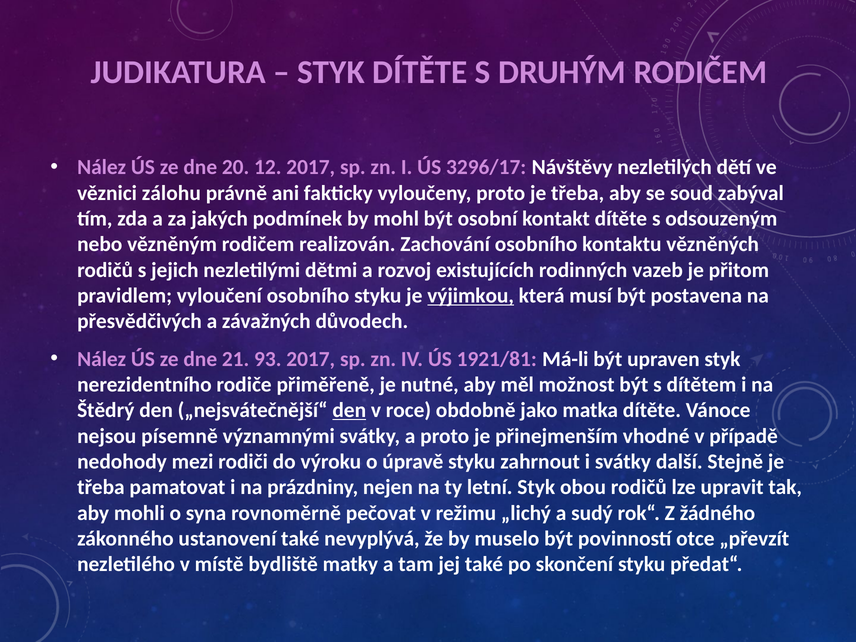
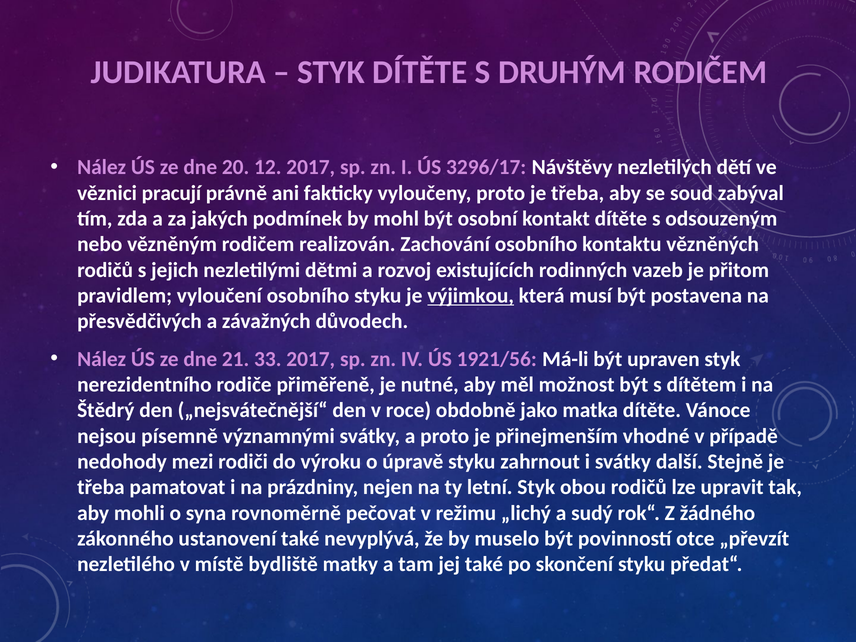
zálohu: zálohu -> pracují (171, 193)
93: 93 -> 33 (268, 359)
1921/81: 1921/81 -> 1921/56 (497, 359)
den underline: present -> none (349, 410)
